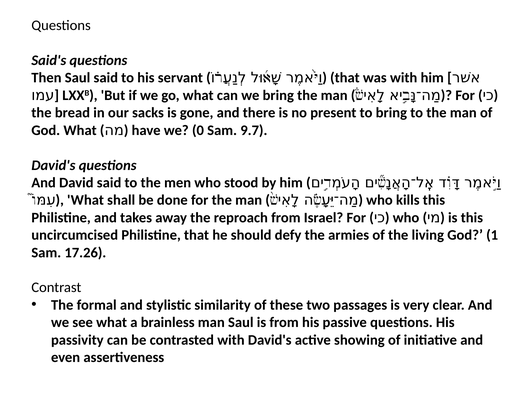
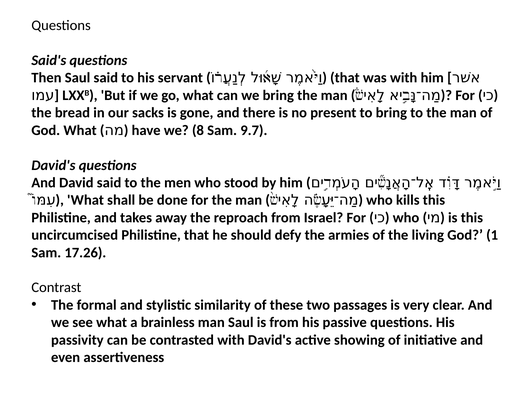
0: 0 -> 8 (198, 130)
